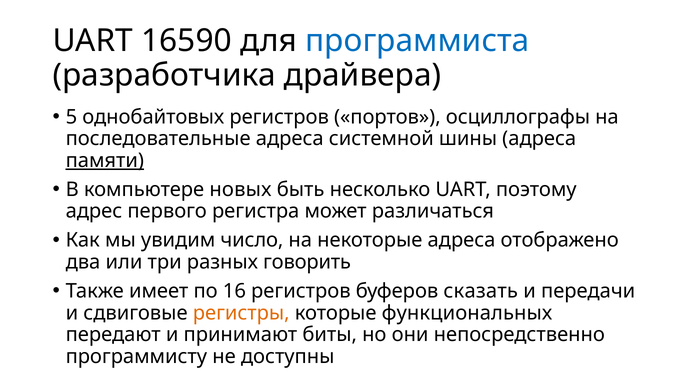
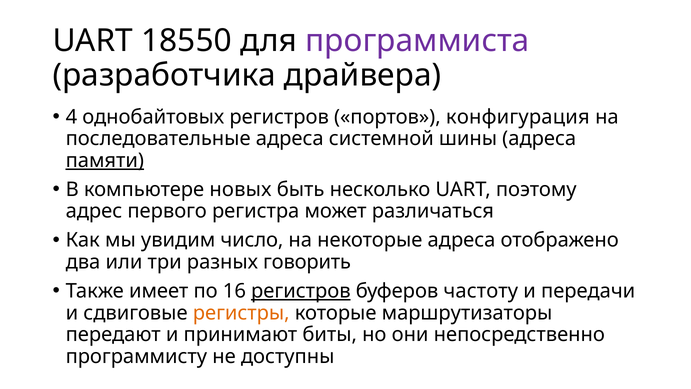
16590: 16590 -> 18550 (187, 41)
программиста colour: blue -> purple (417, 41)
5: 5 -> 4 (71, 117)
осциллографы: осциллографы -> конфигурация (518, 117)
регистров underline: none -> present (301, 291)
сказать: сказать -> частоту (481, 291)
функциональных: функциональных -> маршрутизаторы (467, 313)
